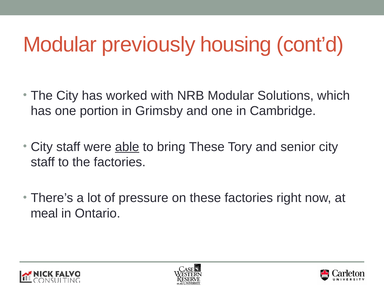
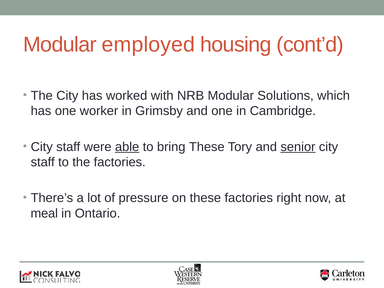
previously: previously -> employed (148, 45)
portion: portion -> worker (99, 111)
senior underline: none -> present (298, 147)
